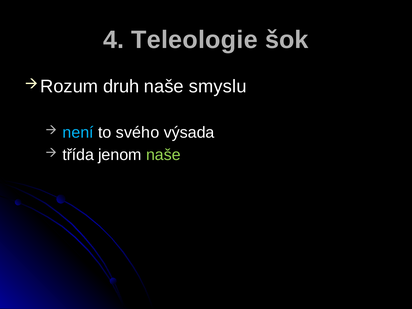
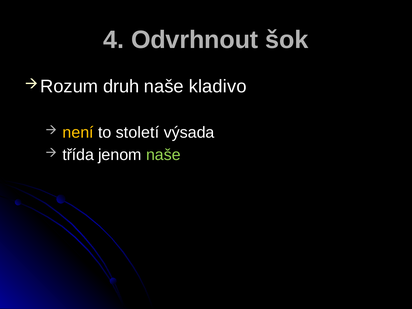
Teleologie: Teleologie -> Odvrhnout (195, 40)
smyslu: smyslu -> kladivo (218, 86)
není colour: light blue -> yellow (78, 133)
svého: svého -> století (138, 133)
